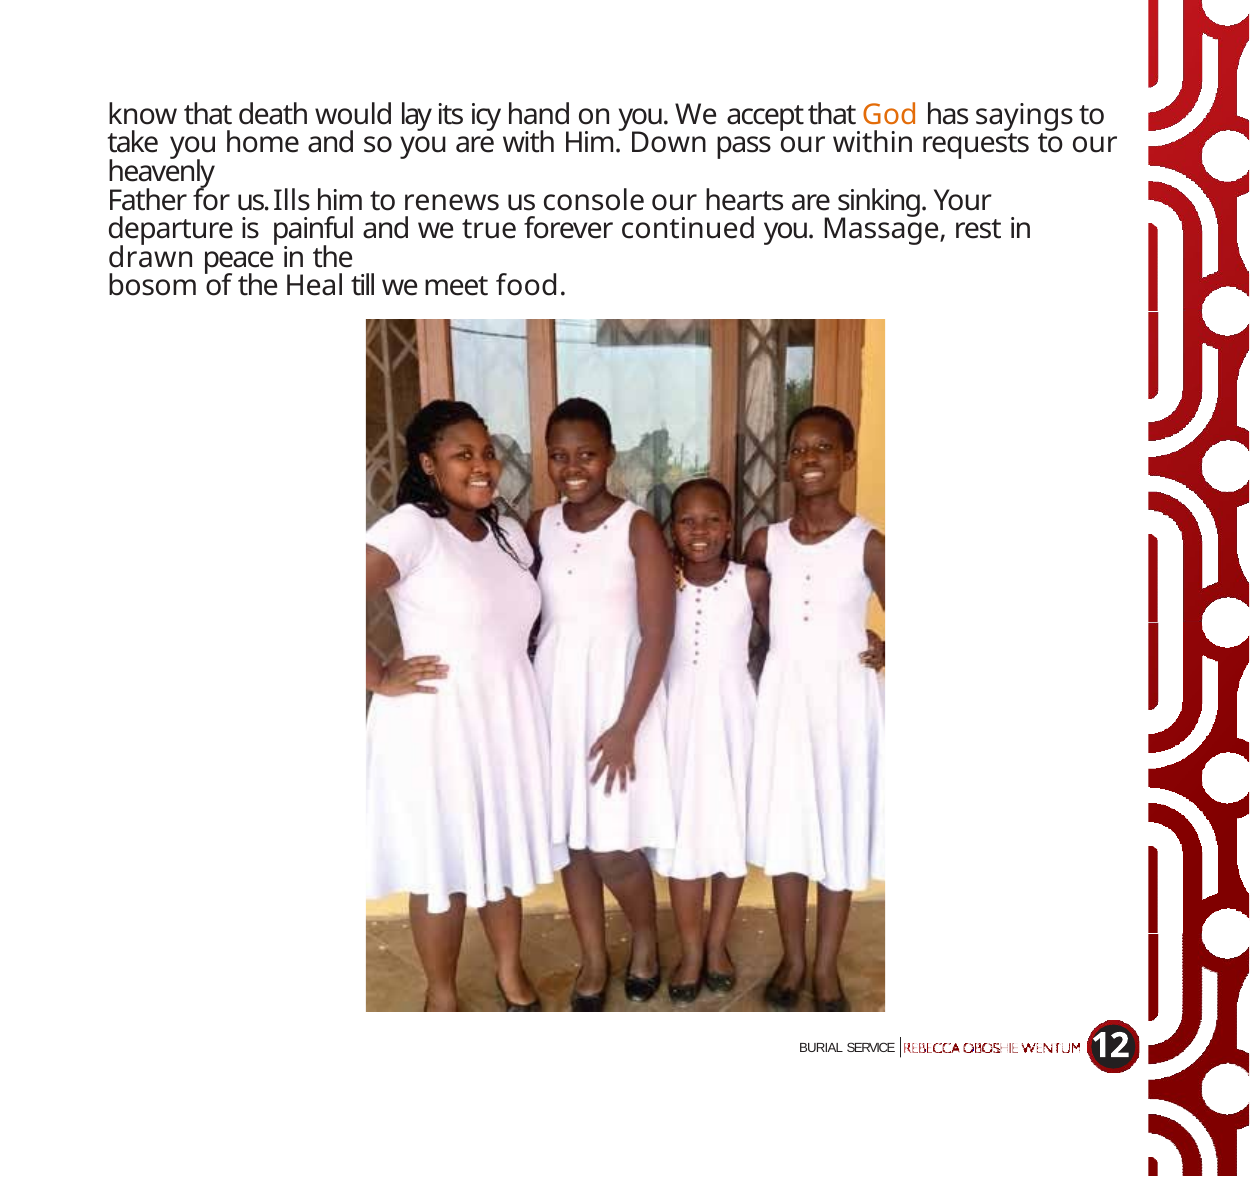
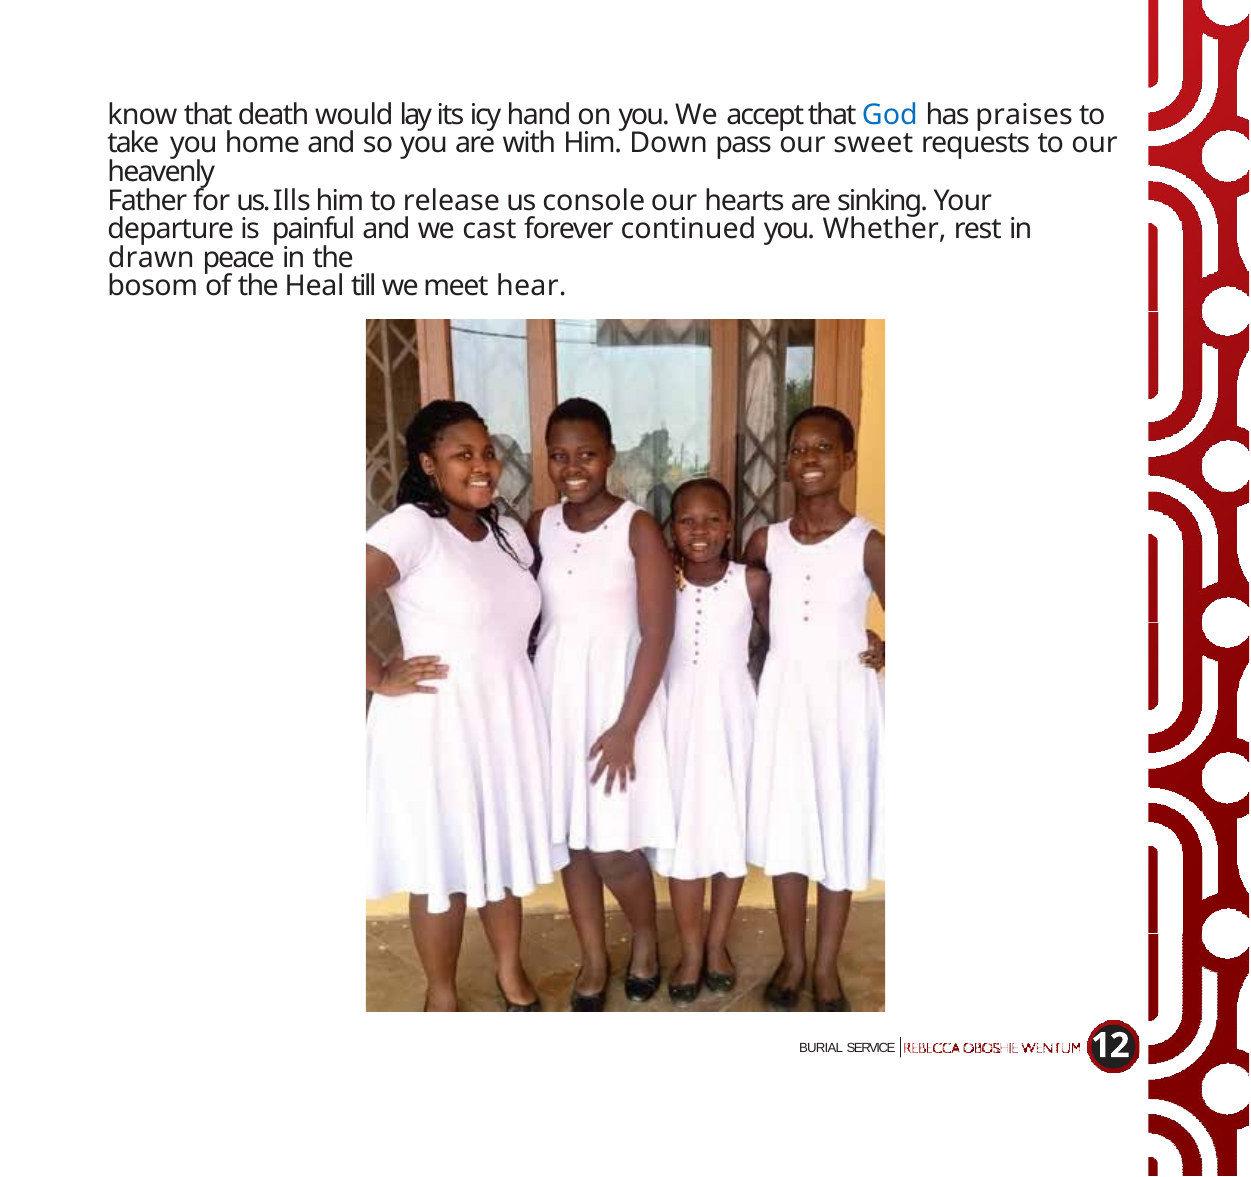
God colour: orange -> blue (890, 115)
sayings: sayings -> praises (1024, 115)
within: within -> sweet (873, 143)
renews: renews -> release (451, 201)
true: true -> cast (489, 229)
Massage: Massage -> Whether (885, 229)
food: food -> hear (531, 287)
